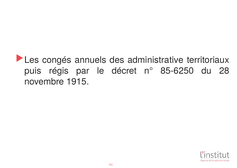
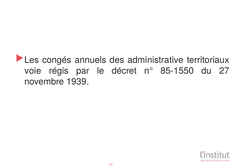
puis: puis -> voie (33, 71)
85-6250: 85-6250 -> 85-1550 (177, 71)
28: 28 -> 27 (224, 71)
1915: 1915 -> 1939 (78, 81)
